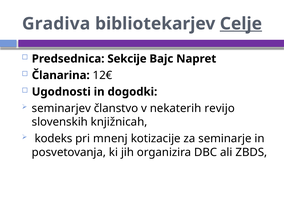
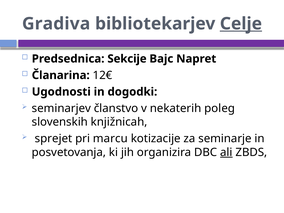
revijo: revijo -> poleg (220, 108)
kodeks: kodeks -> sprejet (53, 139)
mnenj: mnenj -> marcu (110, 139)
ali underline: none -> present (226, 152)
